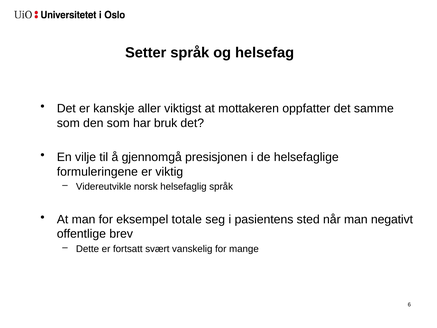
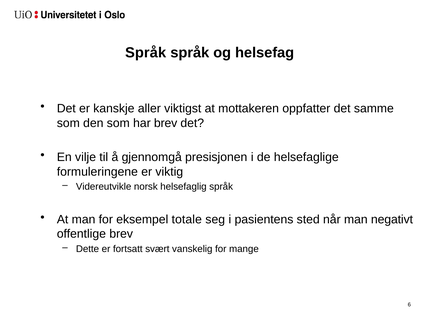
Setter: Setter -> Språk (146, 53)
har bruk: bruk -> brev (166, 123)
